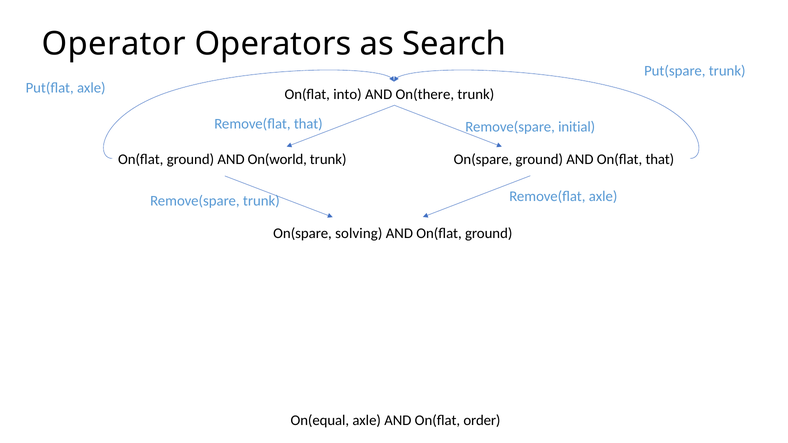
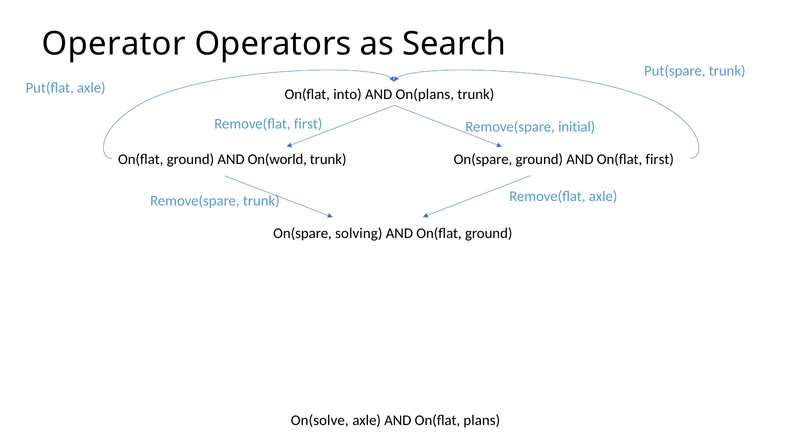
On(there: On(there -> On(plans (425, 94)
Remove(flat that: that -> first (308, 124)
On(flat that: that -> first (660, 160)
On(equal: On(equal -> On(solve (320, 420)
order: order -> plans (482, 420)
